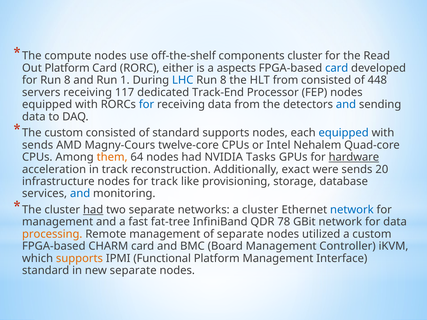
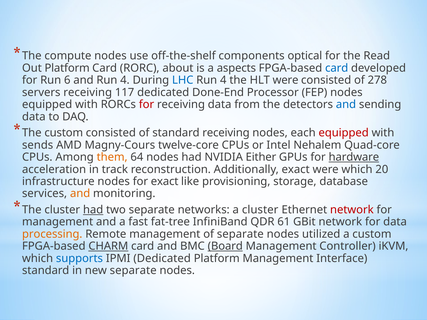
components cluster: cluster -> optical (305, 56)
either: either -> about (178, 68)
for Run 8: 8 -> 6 (67, 80)
and Run 1: 1 -> 4 (125, 80)
8: 8 -> 4 (223, 80)
HLT from: from -> were (286, 80)
448: 448 -> 278 (377, 80)
Track-End: Track-End -> Done-End (218, 92)
for colour: blue -> red (147, 105)
standard supports: supports -> receiving (226, 133)
equipped colour: blue -> red (344, 133)
Tasks: Tasks -> Either (261, 157)
were sends: sends -> which (357, 169)
for track: track -> exact (165, 182)
and colour: blue -> orange (80, 194)
network colour: blue -> red (352, 210)
78: 78 -> 61 (284, 222)
CHARM underline: none -> present (108, 246)
Board underline: none -> present (225, 246)
supports colour: orange -> blue (79, 259)
IPMI Functional: Functional -> Dedicated (162, 259)
